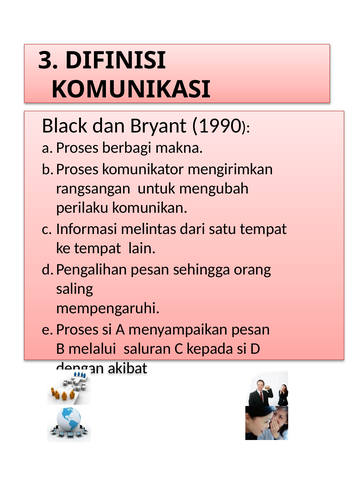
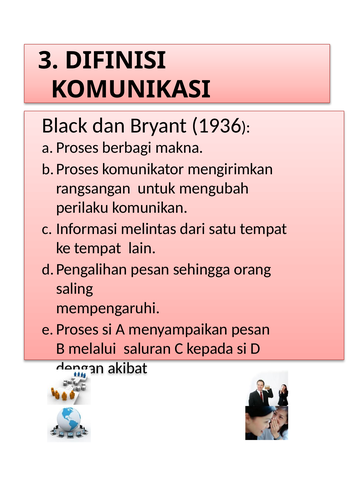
1990: 1990 -> 1936 (217, 125)
